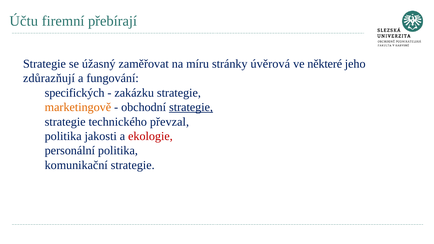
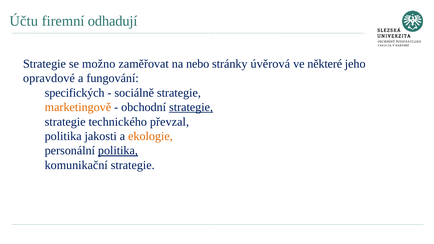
přebírají: přebírají -> odhadují (113, 21)
úžasný: úžasný -> možno (99, 64)
míru: míru -> nebo (198, 64)
zdůrazňují: zdůrazňují -> opravdové (49, 78)
zakázku: zakázku -> sociálně (134, 93)
ekologie colour: red -> orange (150, 136)
politika underline: none -> present (118, 151)
